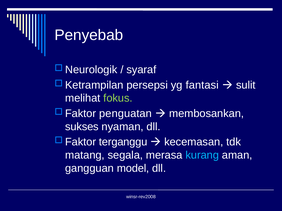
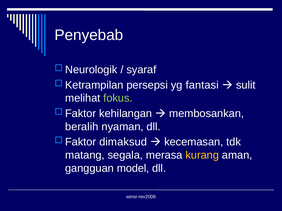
penguatan: penguatan -> kehilangan (126, 114)
sukses: sukses -> beralih (82, 127)
terganggu: terganggu -> dimaksud (123, 142)
kurang colour: light blue -> yellow (202, 155)
